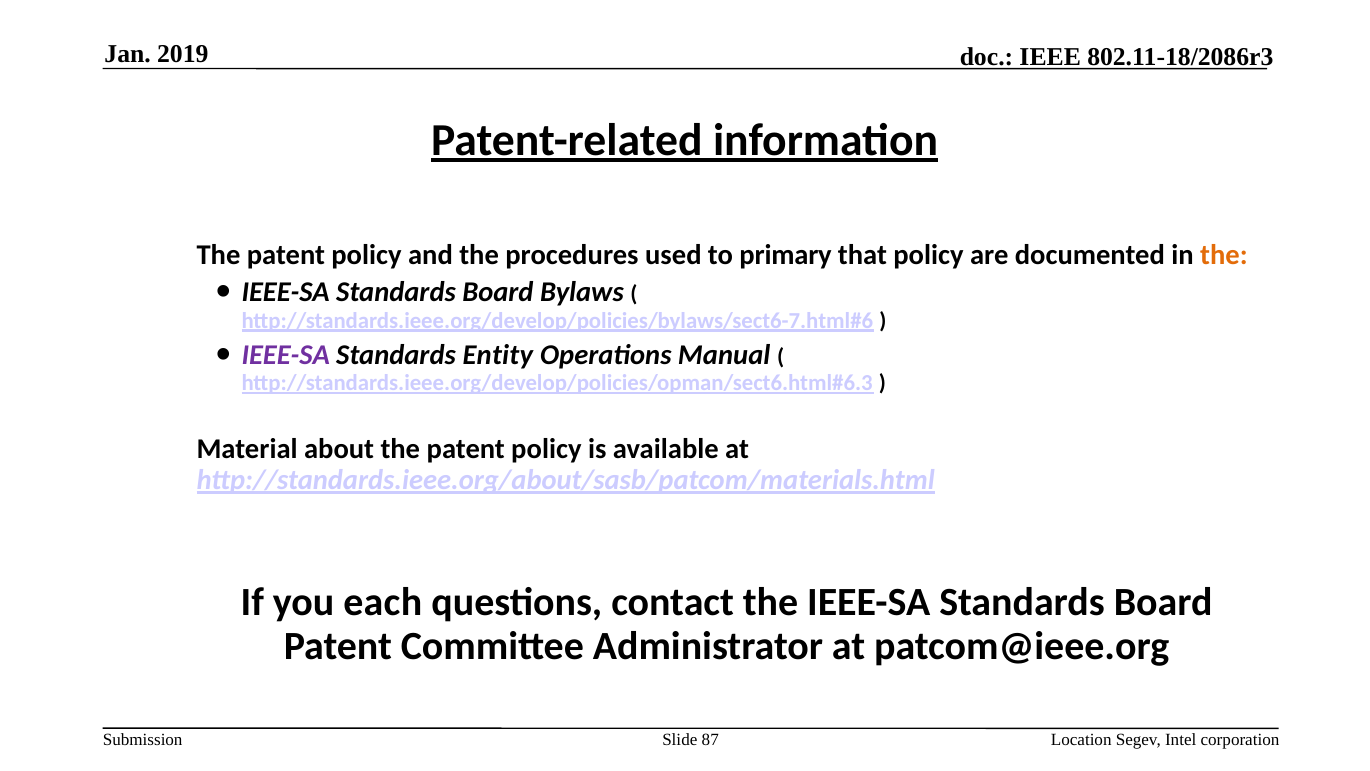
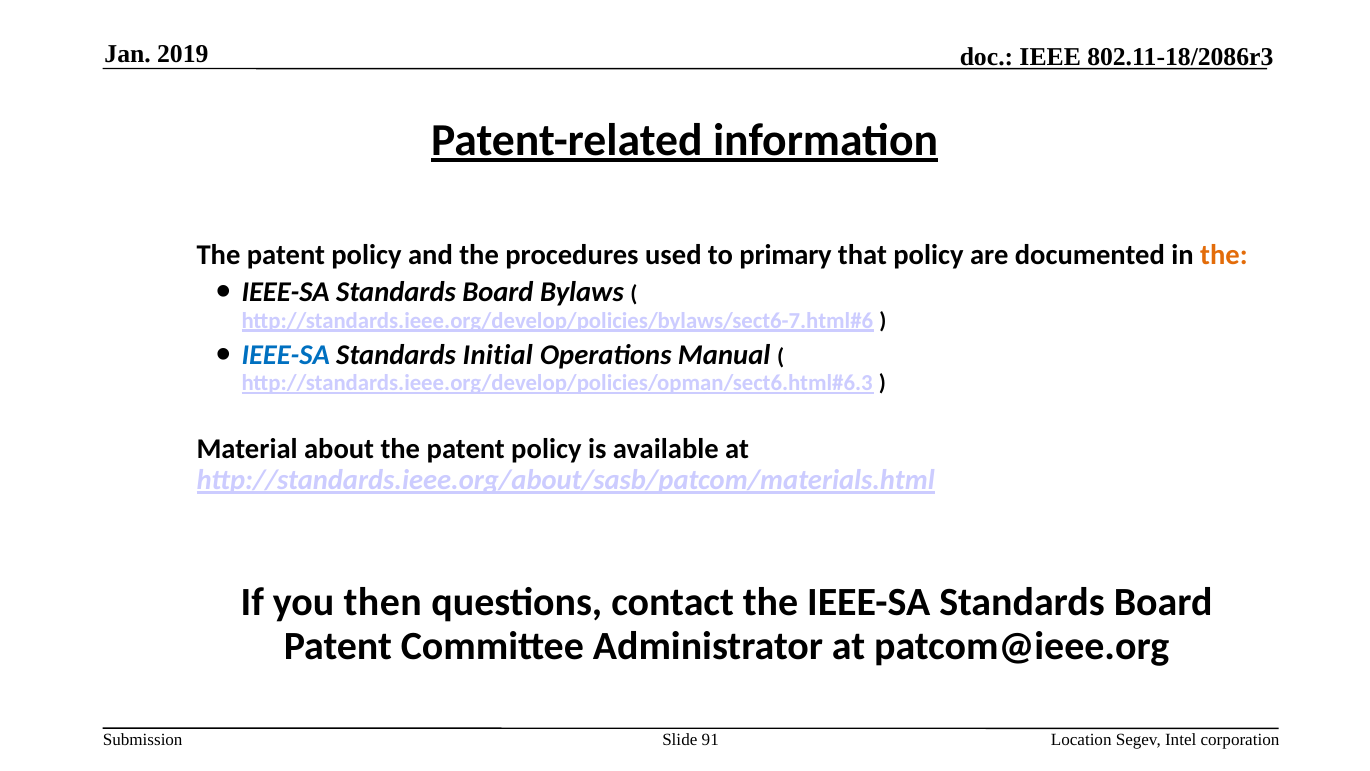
IEEE-SA colour: purple -> blue (286, 355)
Entity: Entity -> Initial (498, 355)
each: each -> then (383, 602)
87: 87 -> 91 (710, 739)
